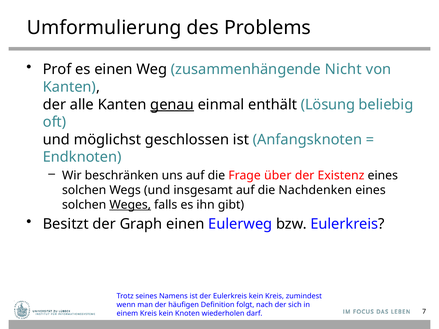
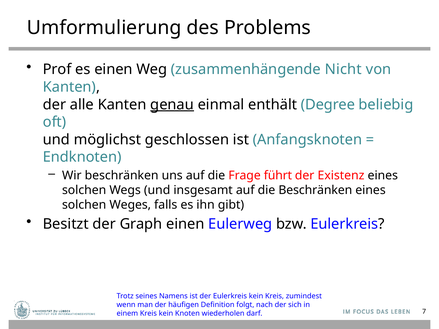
Lösung: Lösung -> Degree (328, 105)
über: über -> führt (278, 176)
die Nachdenken: Nachdenken -> Beschränken (315, 190)
Weges underline: present -> none (130, 205)
